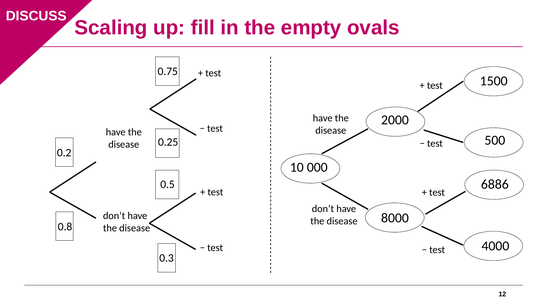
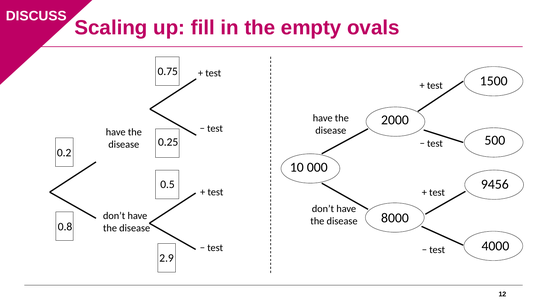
6886: 6886 -> 9456 (495, 184)
0.3: 0.3 -> 2.9 (167, 258)
